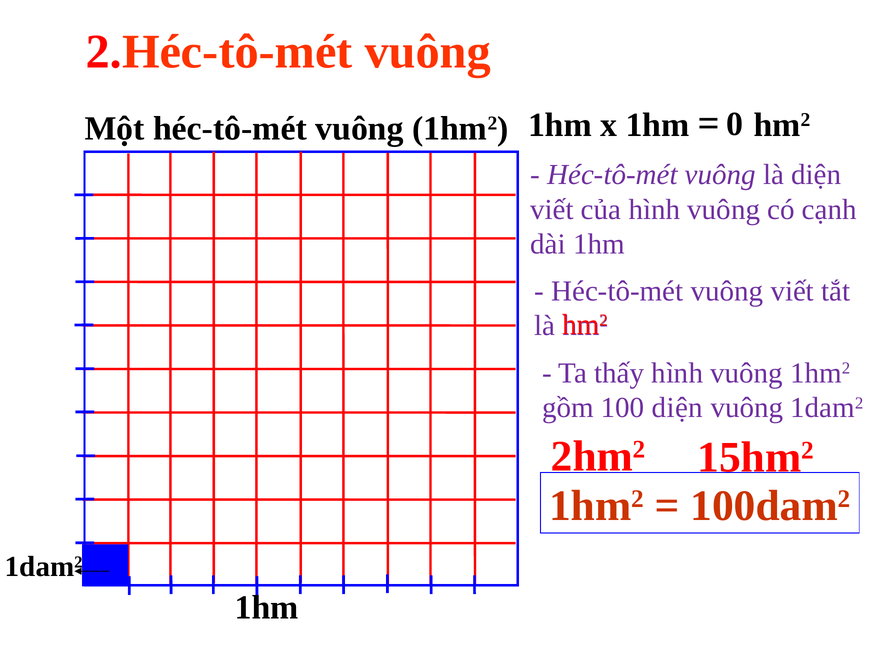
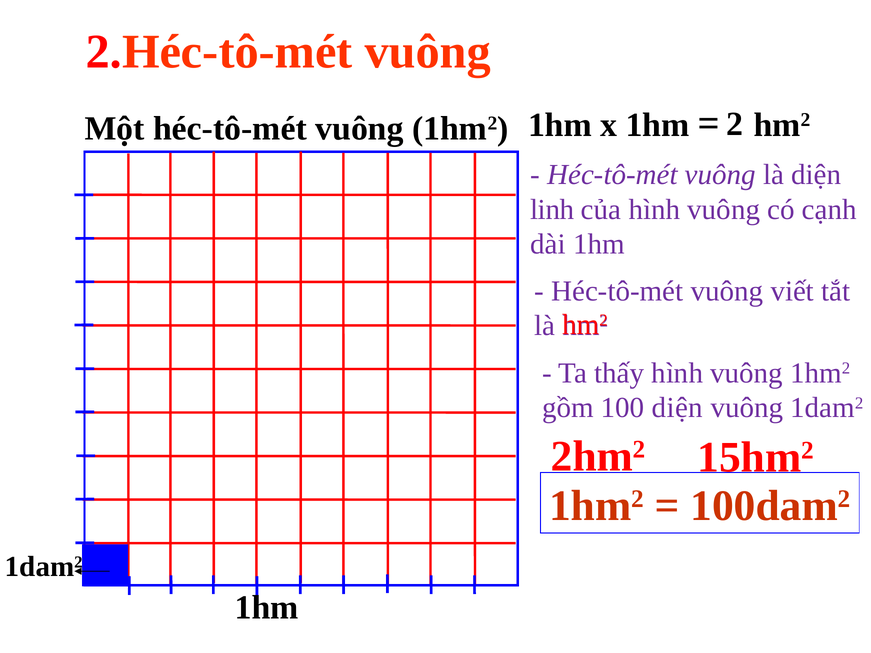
0: 0 -> 2 (735, 124)
viết: viết -> linh (552, 210)
